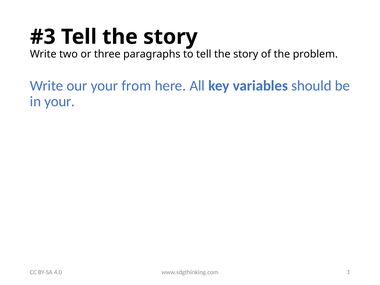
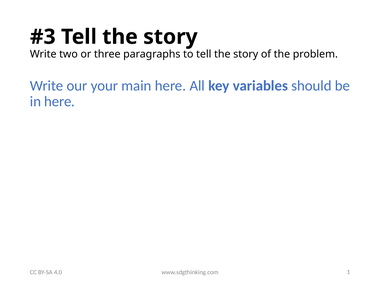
from: from -> main (136, 86)
in your: your -> here (60, 102)
